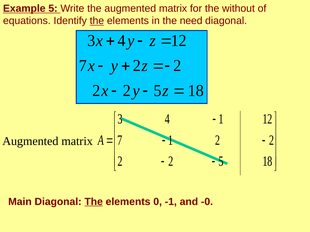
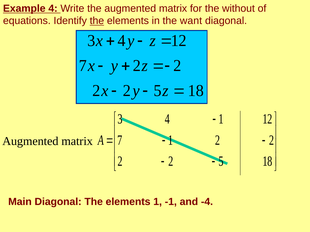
Example 5: 5 -> 4 (53, 8)
need: need -> want (191, 21)
The underline: present -> none (94, 202)
elements 0: 0 -> 1 (158, 202)
-0: -0 -> -4 (207, 202)
